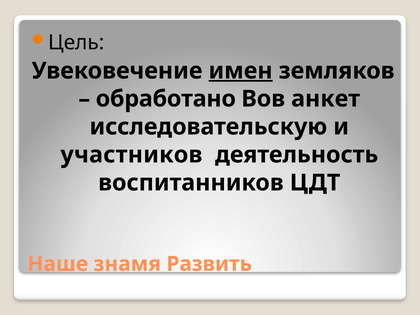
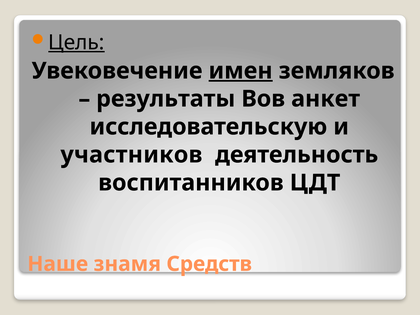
Цель underline: none -> present (76, 43)
обработано: обработано -> результаты (166, 99)
Развить: Развить -> Средств (209, 264)
